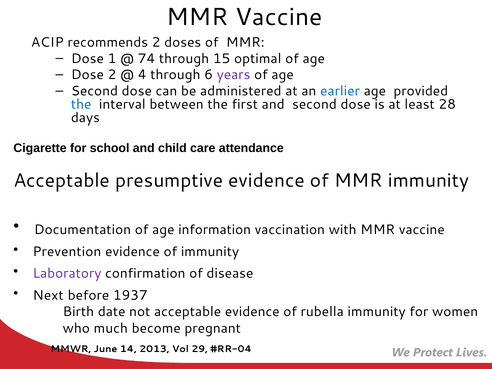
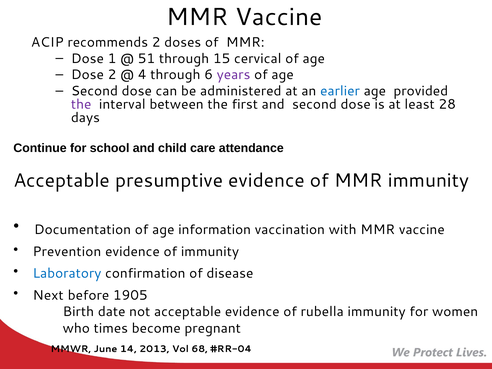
74: 74 -> 51 (146, 59)
optimal: optimal -> cervical (258, 59)
the colour: blue -> purple (81, 104)
Cigarette: Cigarette -> Continue (40, 148)
Laboratory colour: purple -> blue (67, 273)
1937: 1937 -> 1905 (130, 295)
much: much -> times (111, 328)
29: 29 -> 68 (200, 349)
